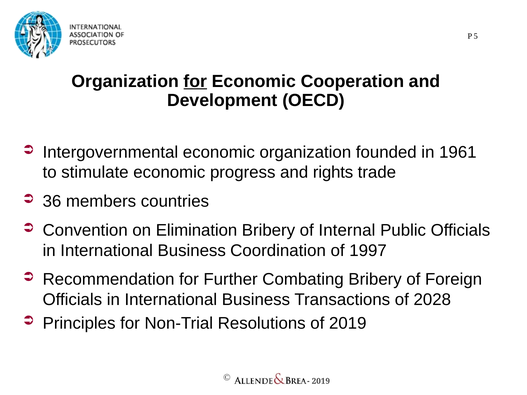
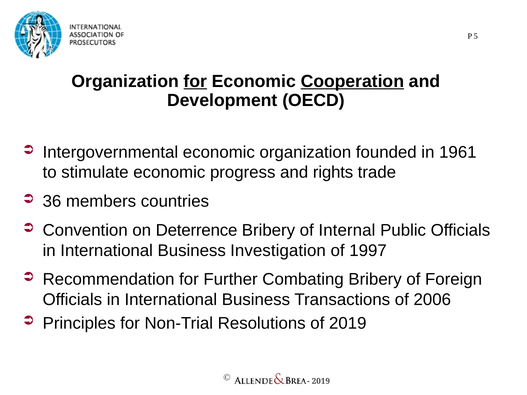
Cooperation underline: none -> present (352, 81)
Elimination: Elimination -> Deterrence (197, 230)
Coordination: Coordination -> Investigation (278, 251)
2028: 2028 -> 2006 (432, 300)
